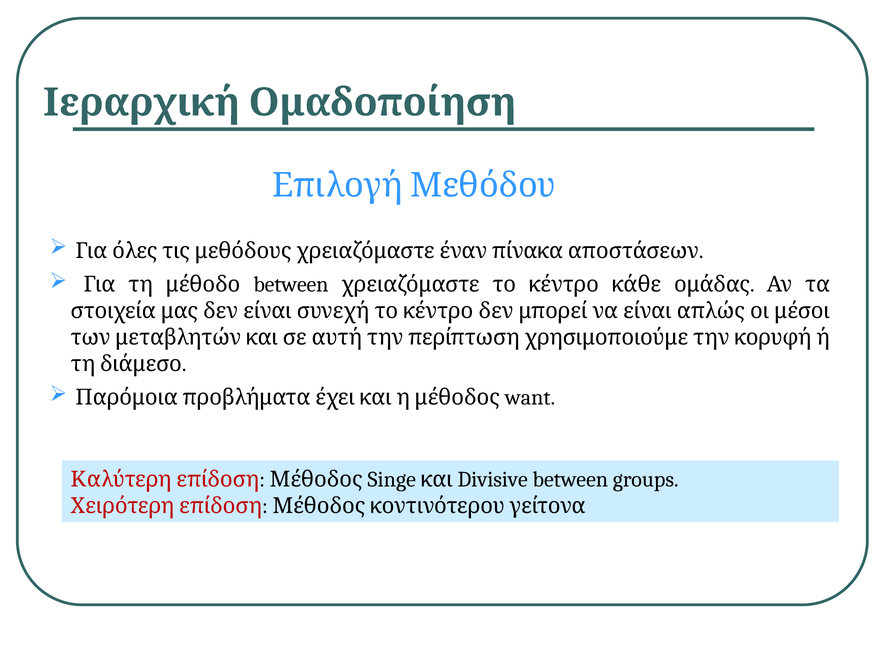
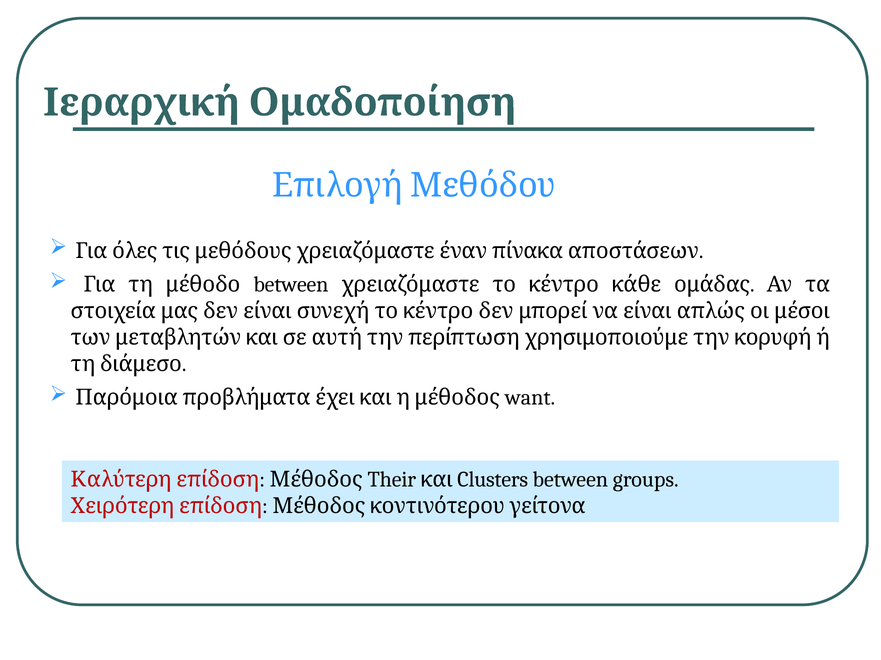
Singe: Singe -> Their (392, 480)
Divisive: Divisive -> Clusters (493, 480)
